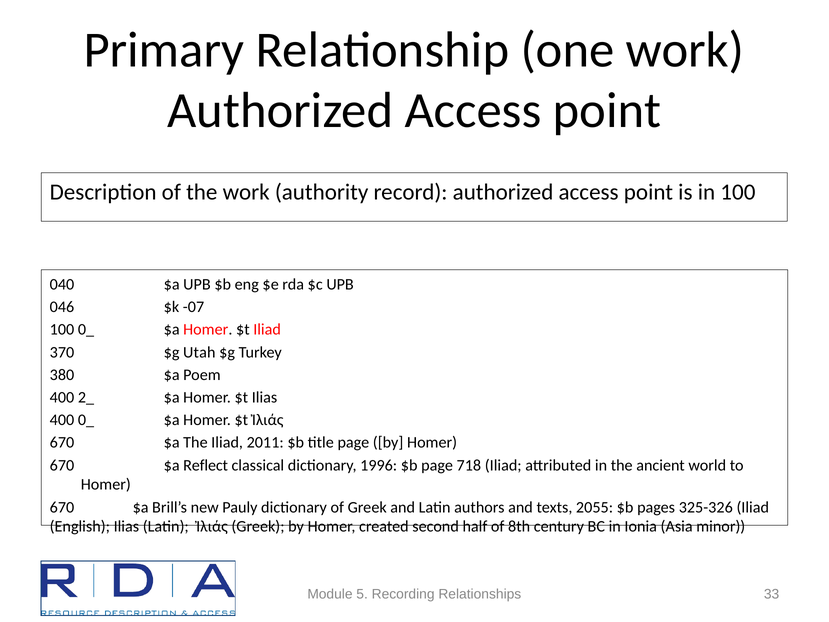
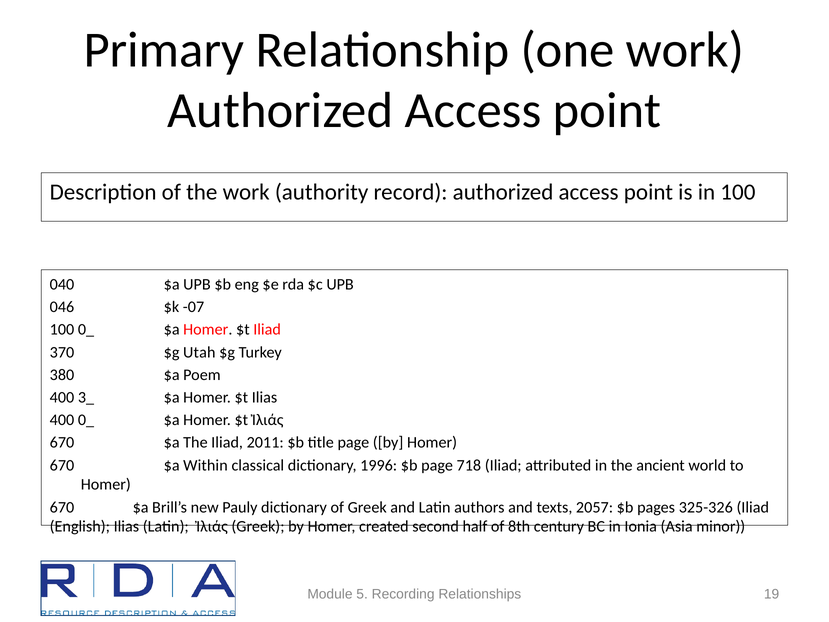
2_: 2_ -> 3_ (86, 397)
Reflect: Reflect -> Within (205, 465)
2055: 2055 -> 2057 (595, 507)
33: 33 -> 19 (772, 594)
